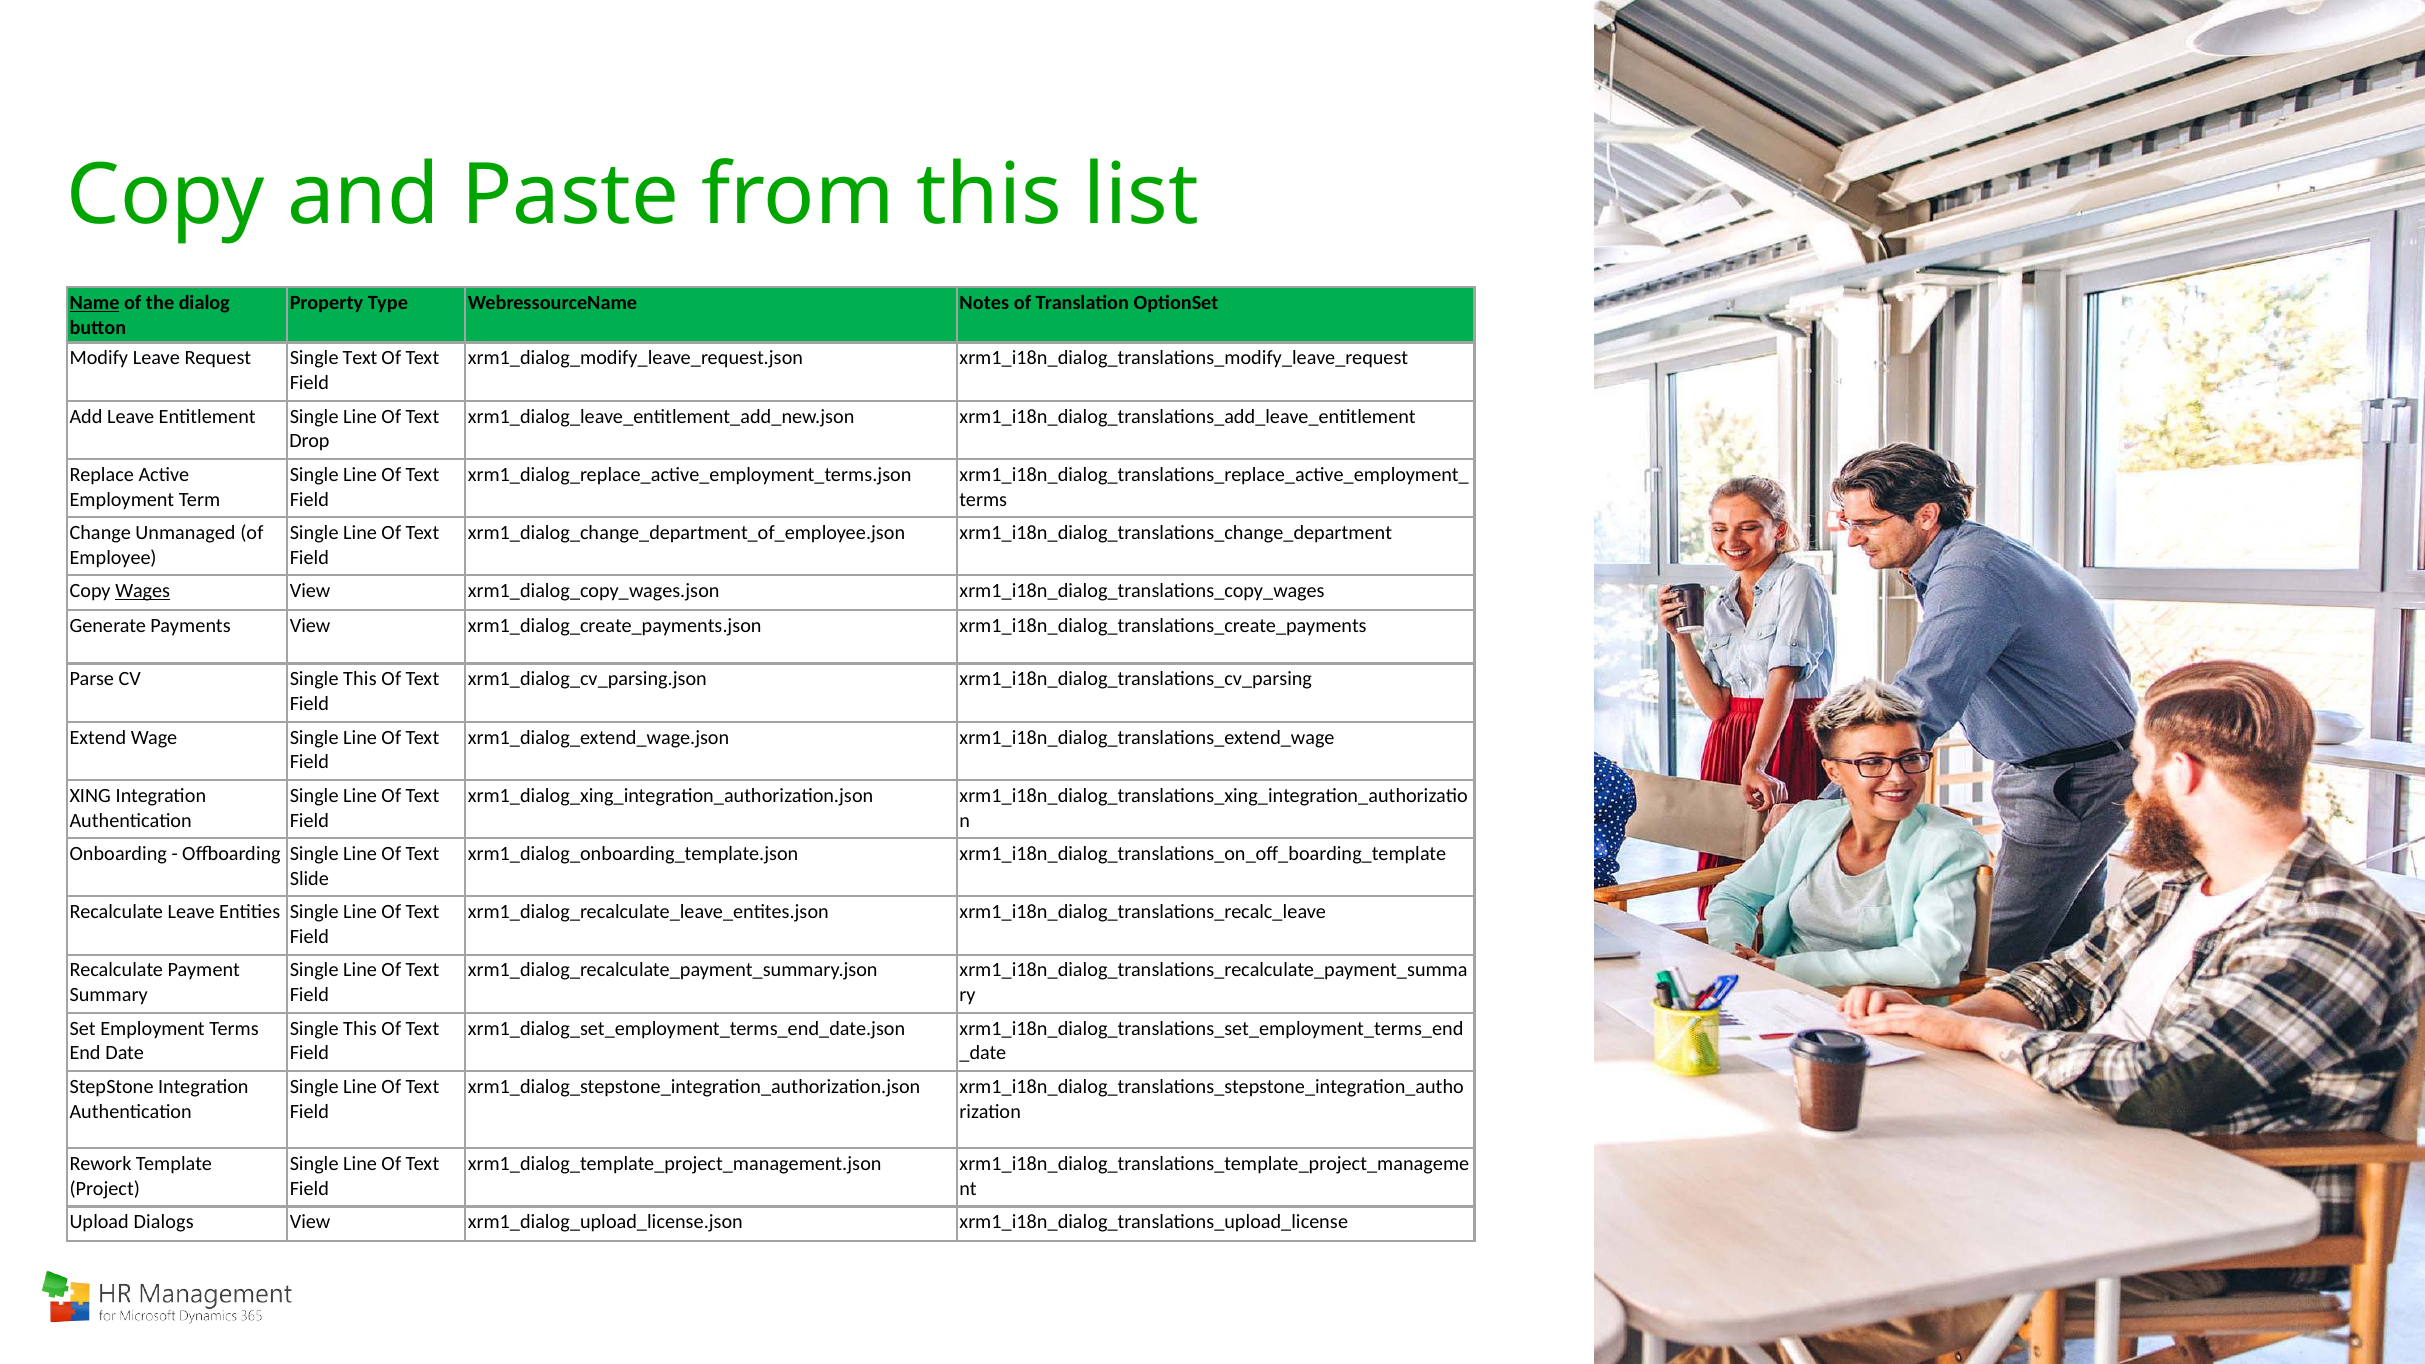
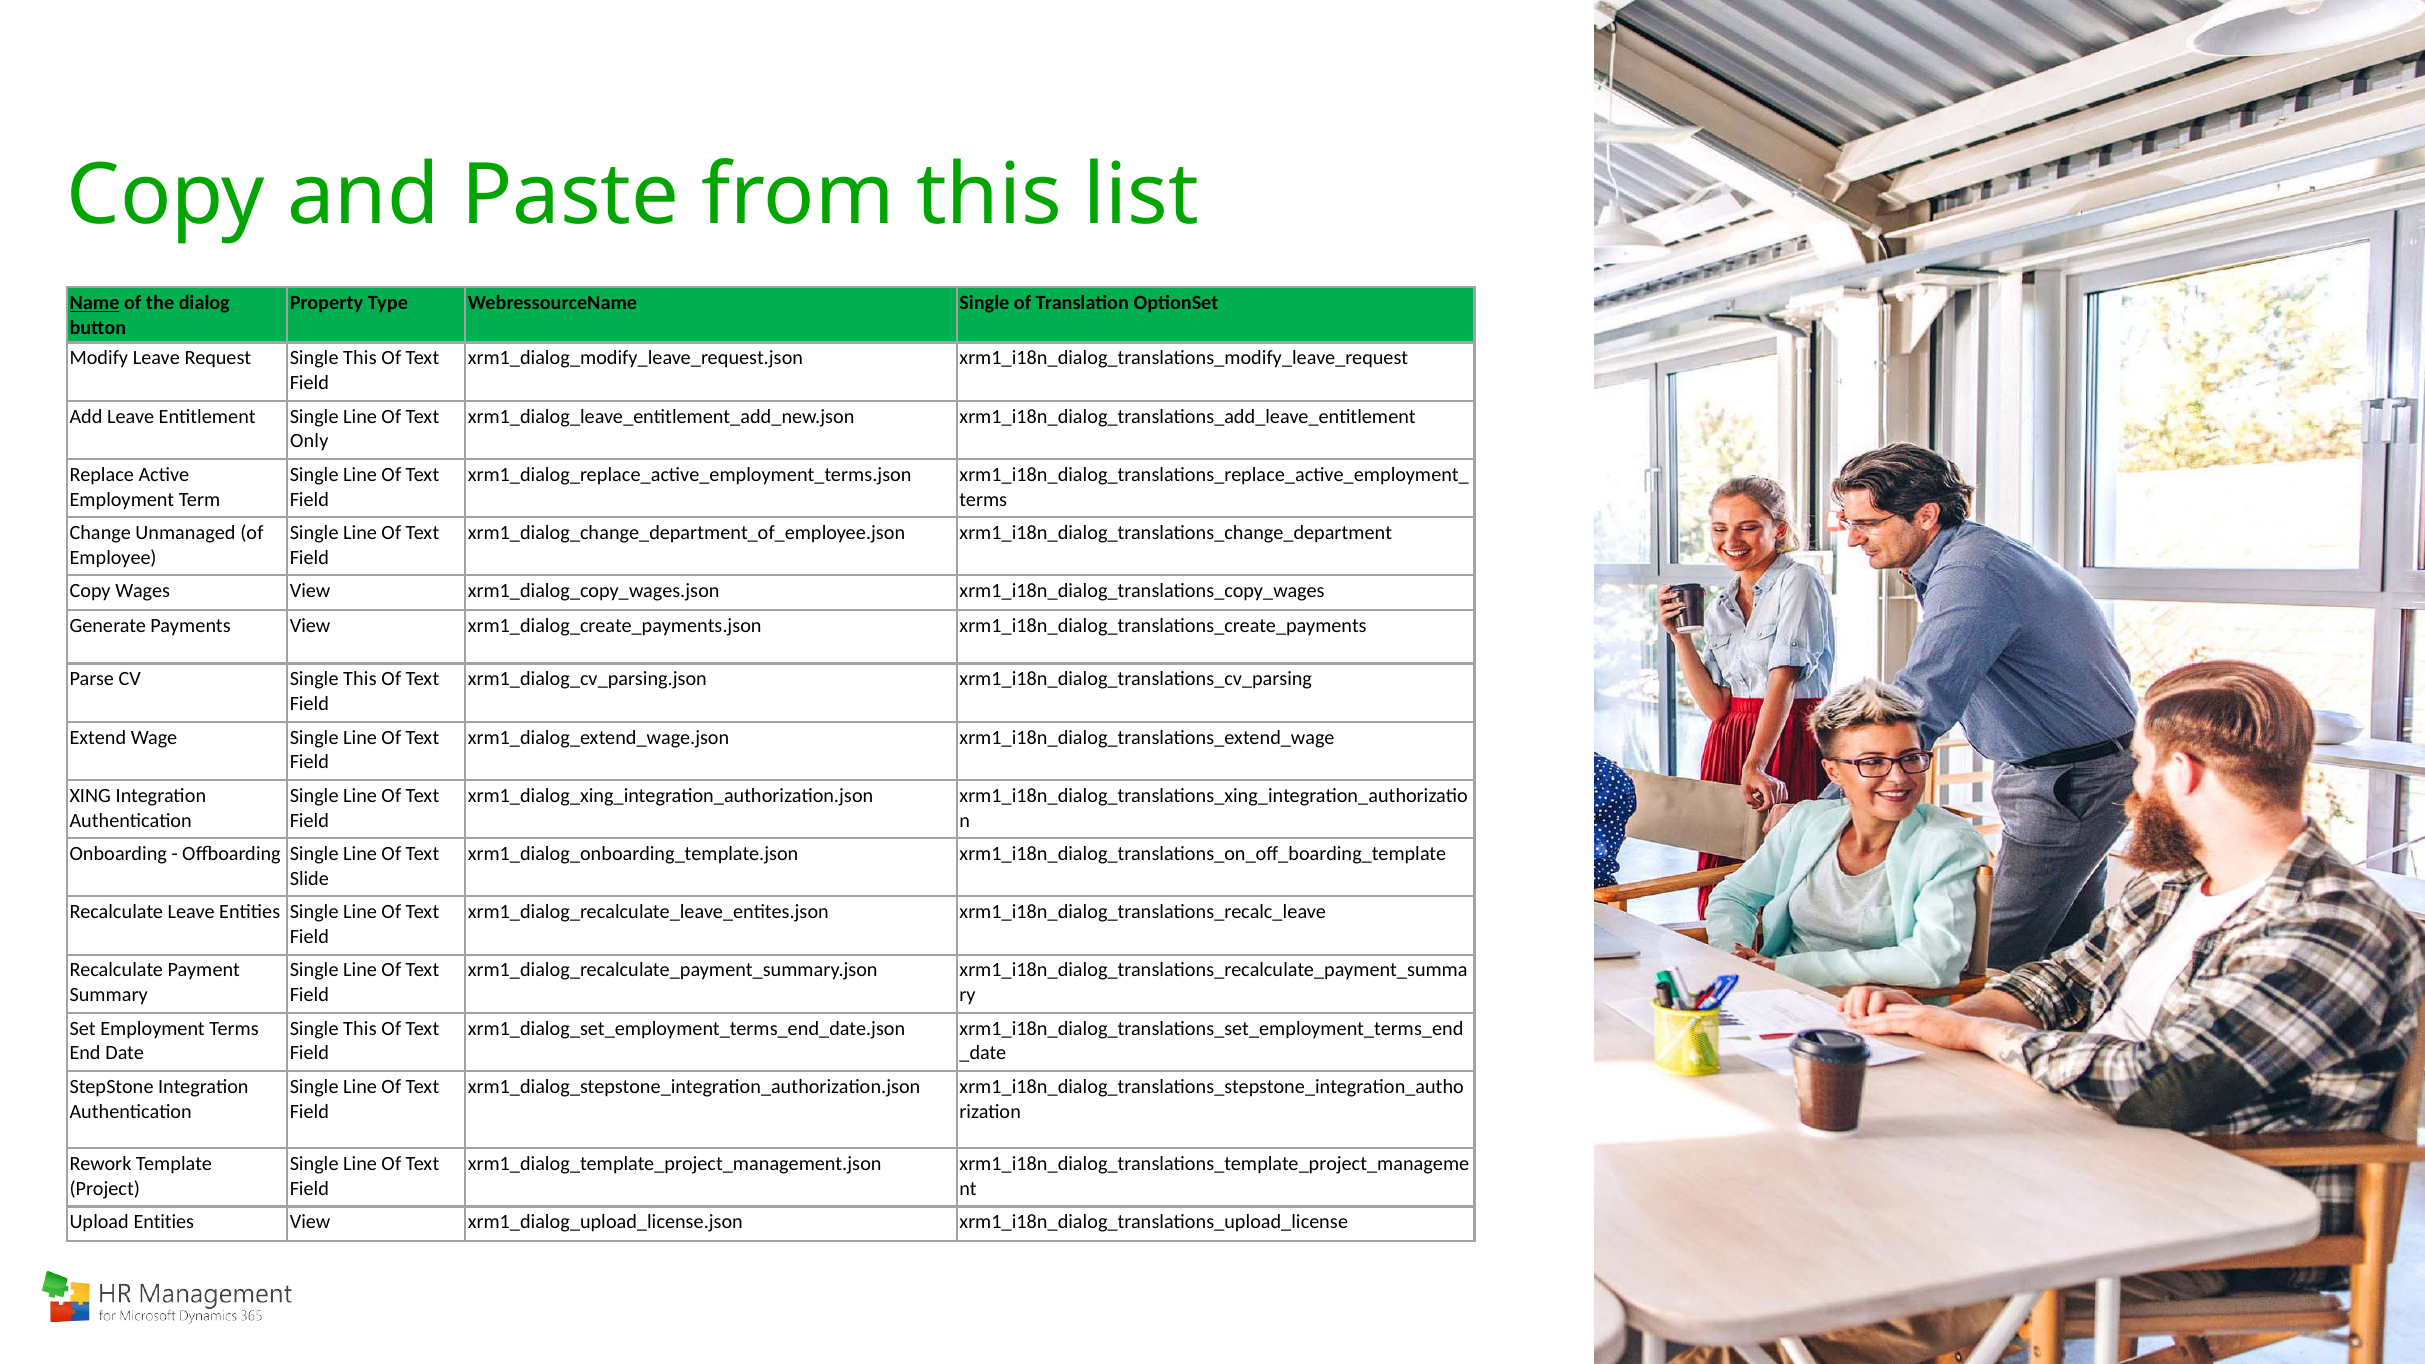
WebressourceName Notes: Notes -> Single (984, 303)
Request Single Text: Text -> This (360, 358)
Drop: Drop -> Only (309, 441)
Wages underline: present -> none (143, 591)
Upload Dialogs: Dialogs -> Entities (164, 1222)
